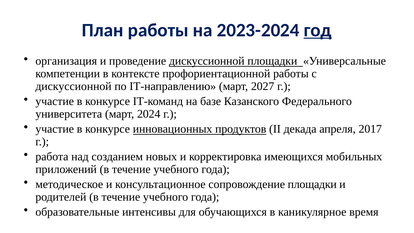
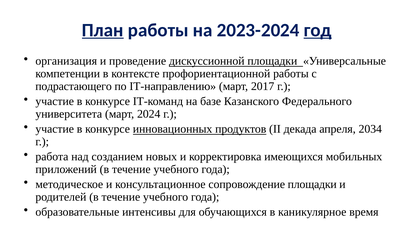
План underline: none -> present (103, 30)
дискуссионной: дискуссионной -> подрастающего (74, 86)
2027: 2027 -> 2017 (263, 86)
2017: 2017 -> 2034 (370, 129)
